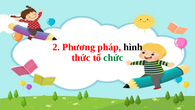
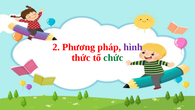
hình colour: black -> purple (133, 47)
